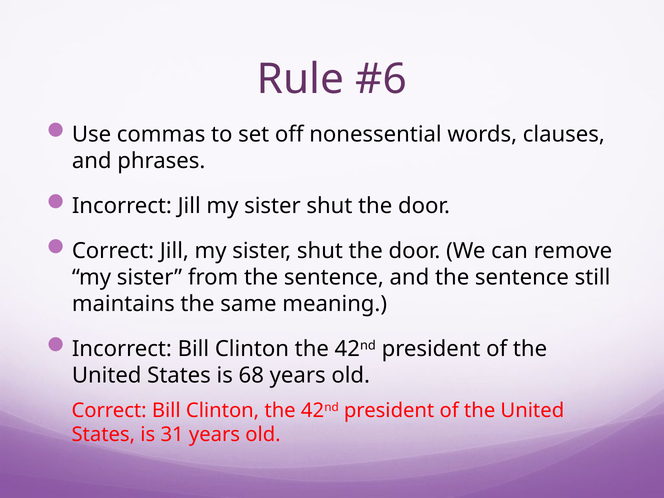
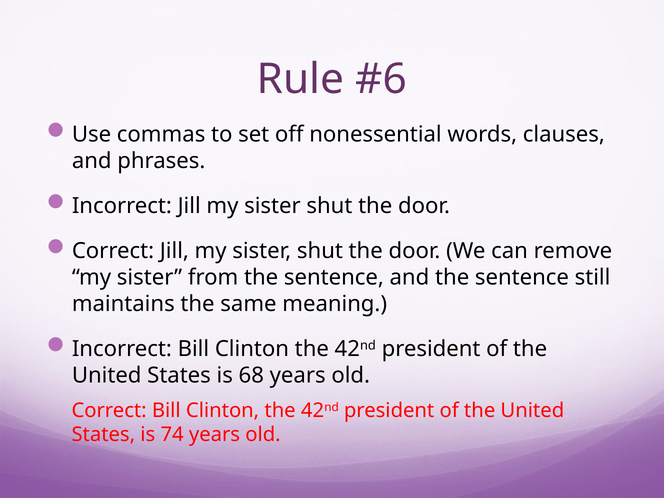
31: 31 -> 74 (172, 435)
